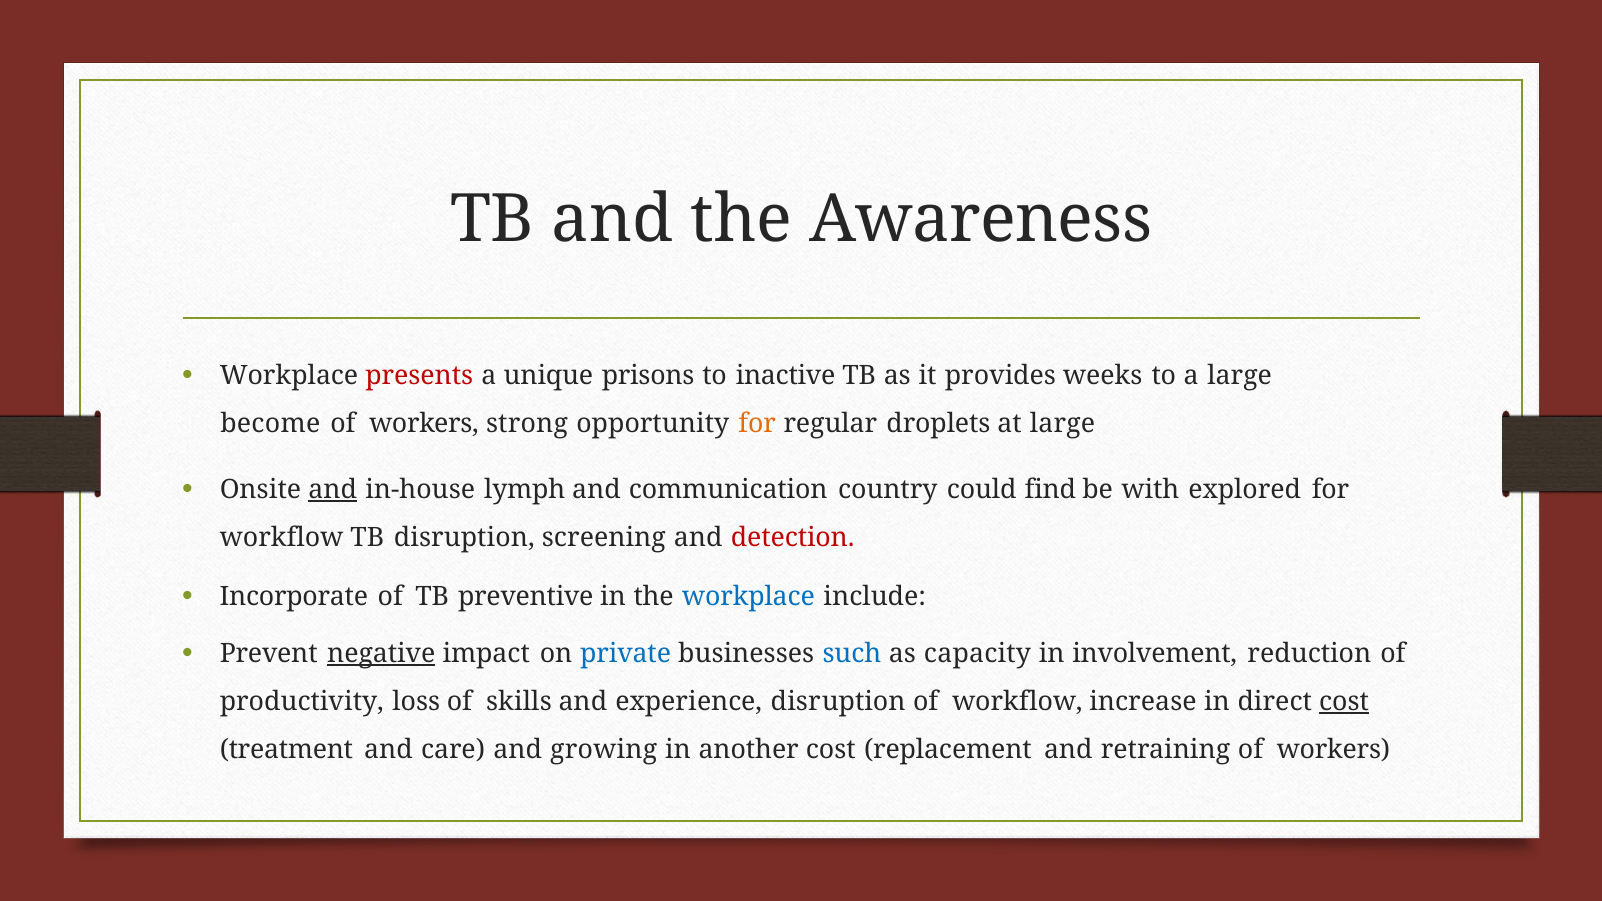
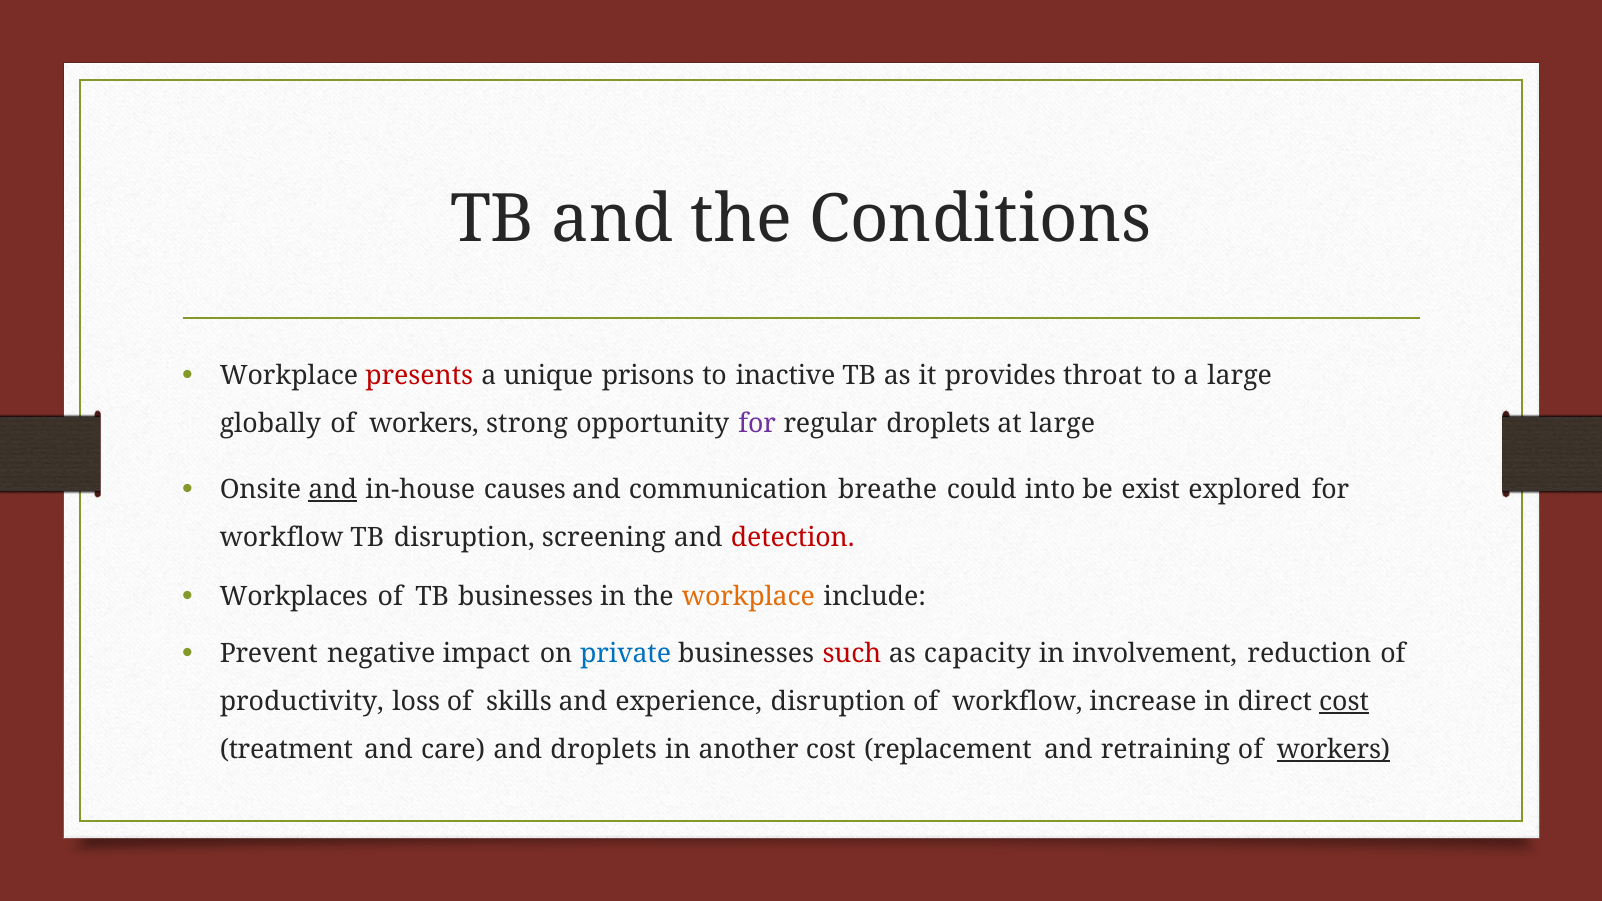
Awareness: Awareness -> Conditions (980, 219)
weeks: weeks -> throat (1103, 376)
become: become -> globally (270, 424)
for colour: orange -> purple (757, 424)
lymph: lymph -> causes (525, 490)
country: country -> breathe (888, 490)
find: find -> into (1050, 490)
with: with -> exist (1151, 490)
Incorporate: Incorporate -> Workplaces (294, 597)
TB preventive: preventive -> businesses (526, 597)
workplace colour: blue -> orange (749, 597)
negative underline: present -> none (381, 653)
such colour: blue -> red (852, 653)
and growing: growing -> droplets (604, 750)
workers underline: none -> present (1333, 750)
